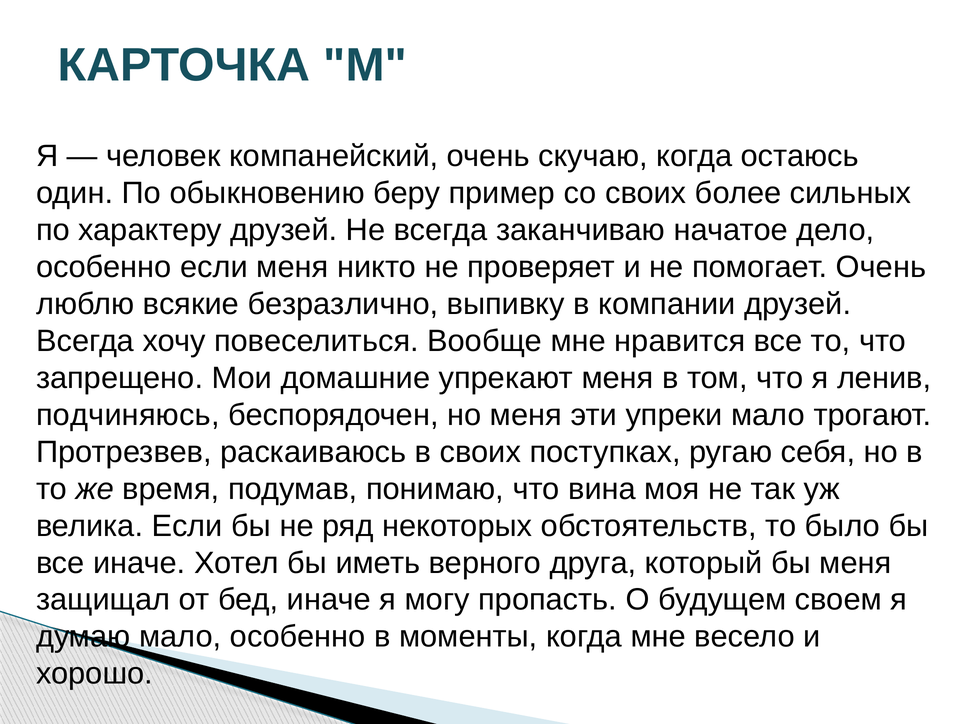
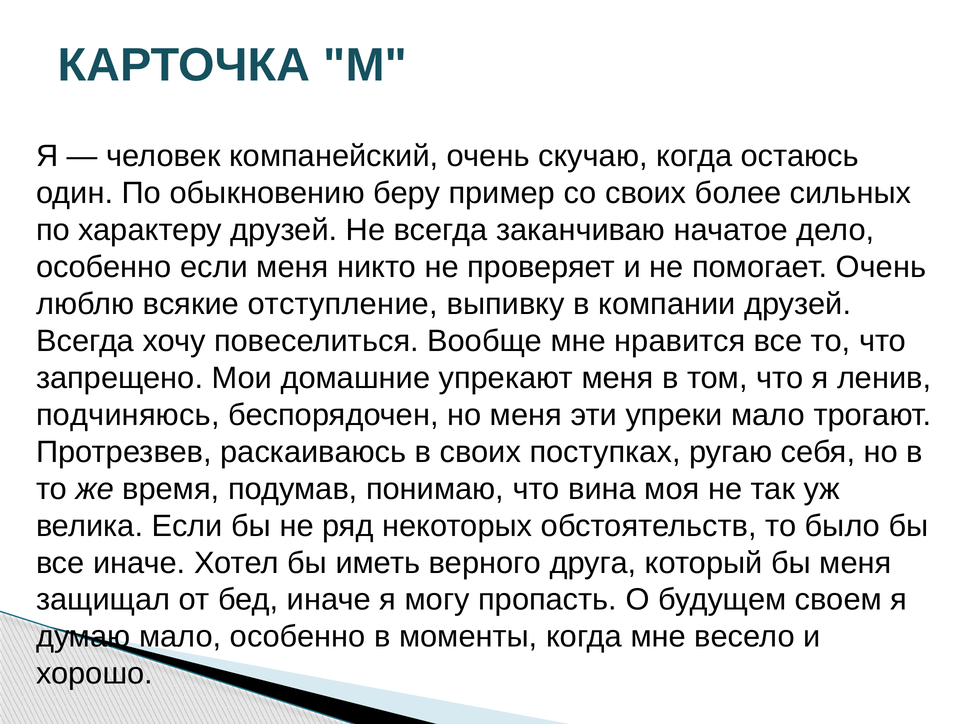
безразлично: безразлично -> отступление (343, 304)
